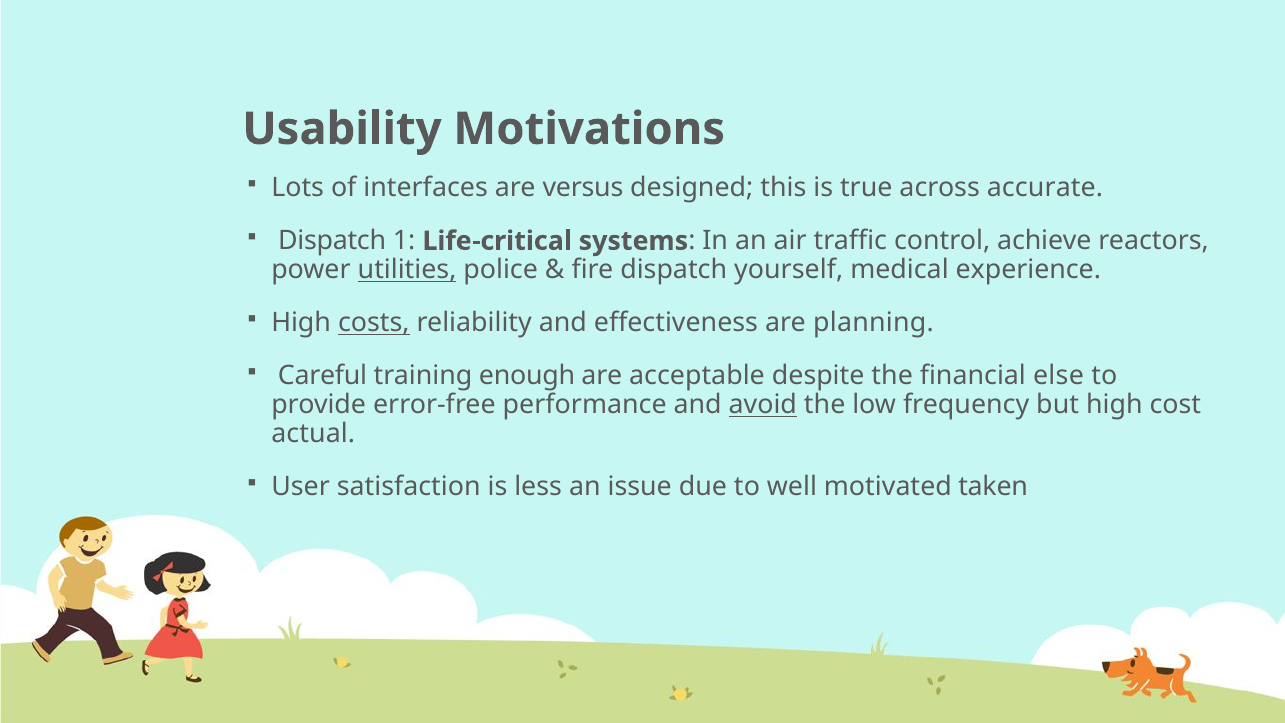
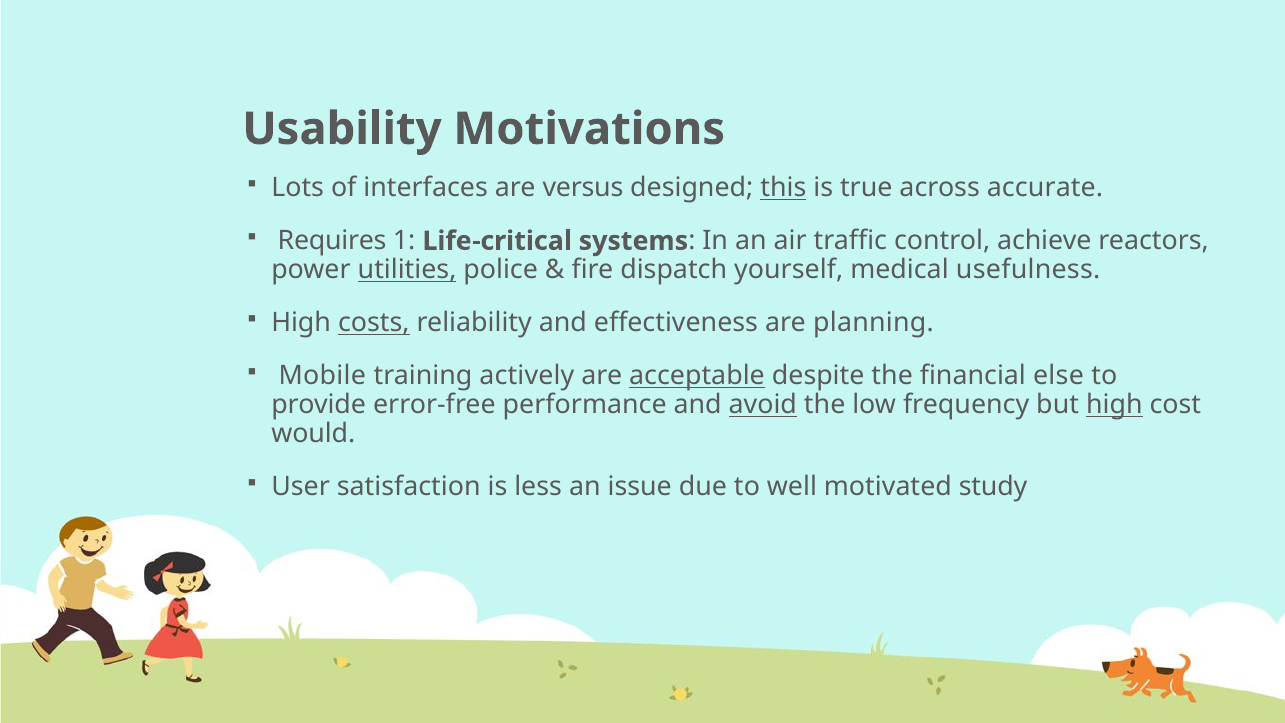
this underline: none -> present (783, 188)
Dispatch: Dispatch -> Requires (332, 241)
experience: experience -> usefulness (1028, 270)
Careful: Careful -> Mobile (322, 376)
enough: enough -> actively (527, 376)
acceptable underline: none -> present (697, 376)
high underline: none -> present (1114, 405)
actual: actual -> would (313, 434)
taken: taken -> study (993, 487)
